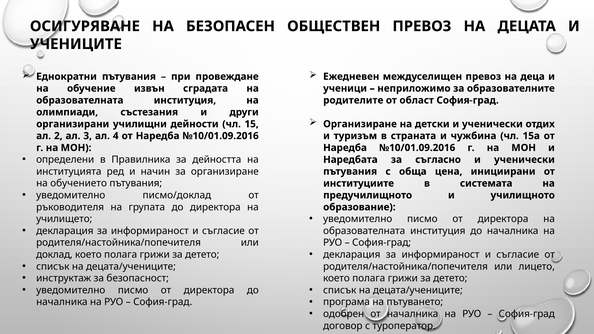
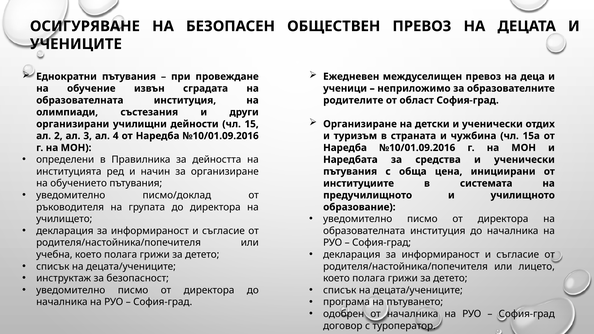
съгласно: съгласно -> средства (438, 160)
доклад: доклад -> учебна (54, 255)
